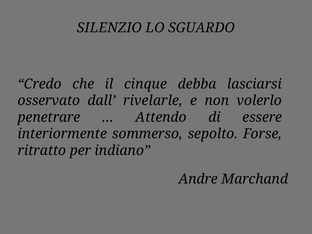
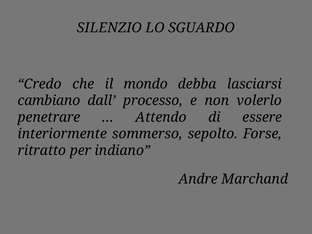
cinque: cinque -> mondo (146, 84)
osservato: osservato -> cambiano (49, 101)
rivelarle: rivelarle -> processo (153, 101)
